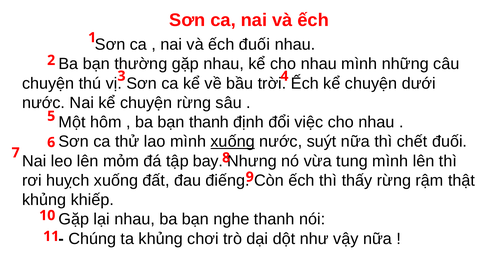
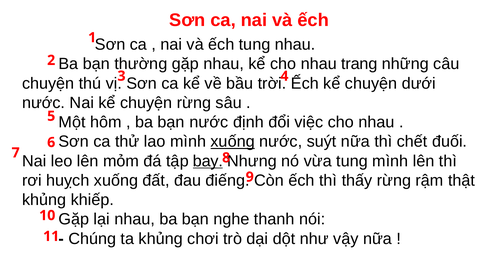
ếch đuối: đuối -> tung (255, 45)
nhau mình: mình -> trang (359, 64)
bạn thanh: thanh -> nước (209, 122)
bay underline: none -> present (208, 161)
